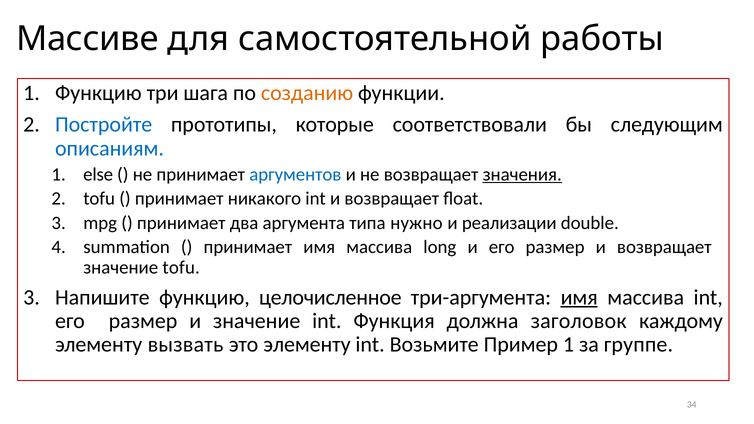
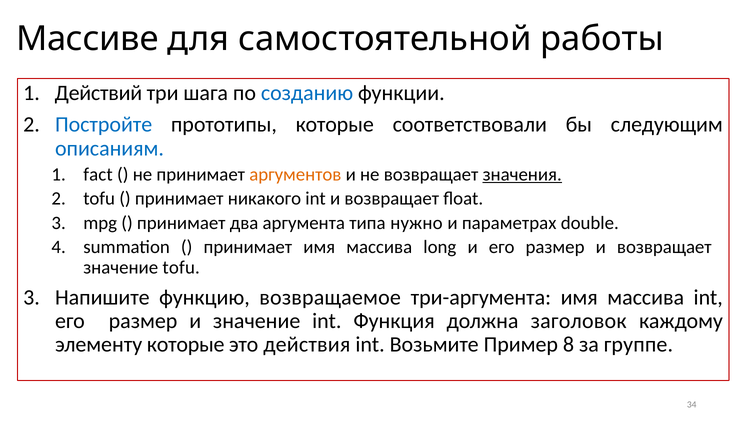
Функцию: Функцию -> Действий (98, 93)
созданию colour: orange -> blue (307, 93)
else: else -> fact (98, 174)
аргументов colour: blue -> orange (295, 174)
реализации: реализации -> параметрах (509, 223)
целочисленное: целочисленное -> возвращаемое (330, 297)
имя underline: present -> none (579, 297)
элементу вызвать: вызвать -> которые (186, 345)
это элементу: элементу -> действия (307, 345)
Пример 1: 1 -> 8 (569, 345)
